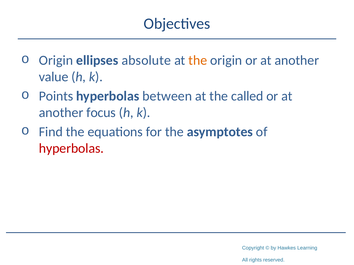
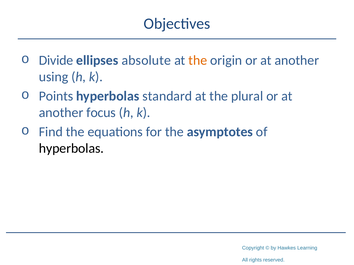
Origin: Origin -> Divide (56, 61)
value: value -> using (54, 77)
between: between -> standard (167, 96)
called: called -> plural (247, 96)
hyperbolas colour: red -> black (71, 149)
